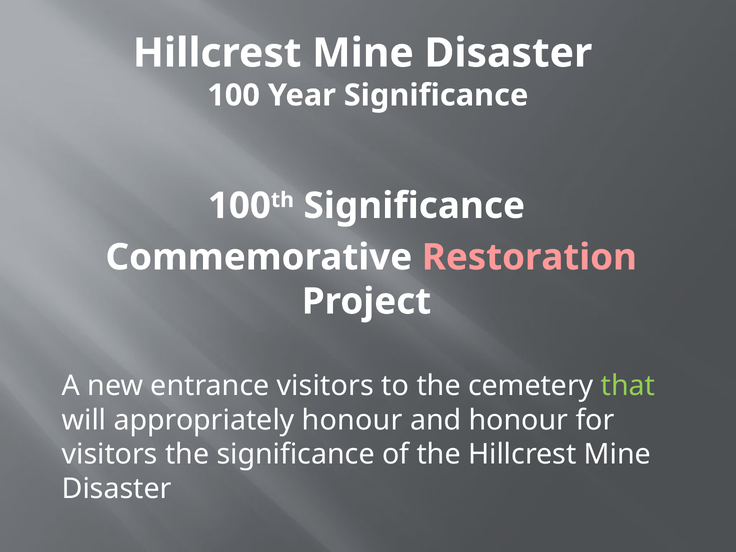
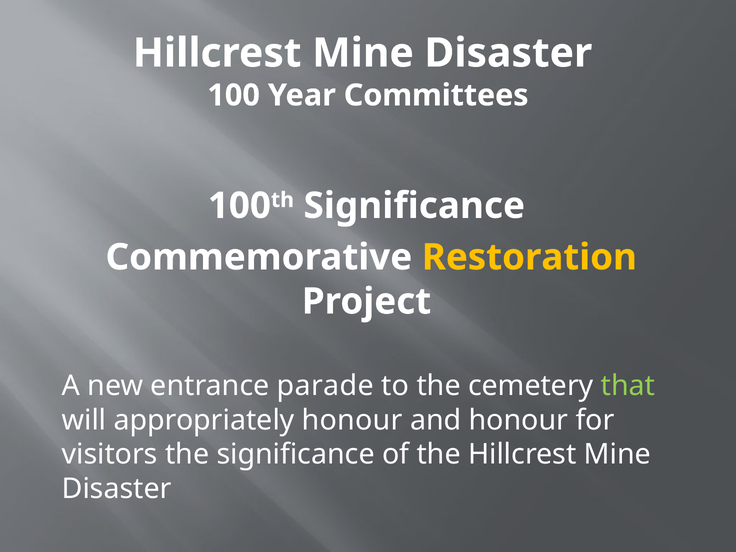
Year Significance: Significance -> Committees (436, 95)
Restoration colour: pink -> yellow (529, 257)
entrance visitors: visitors -> parade (325, 386)
